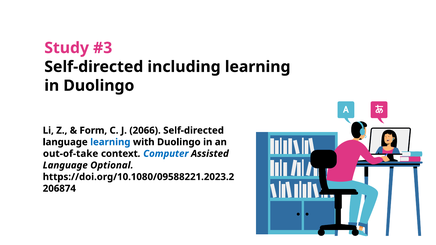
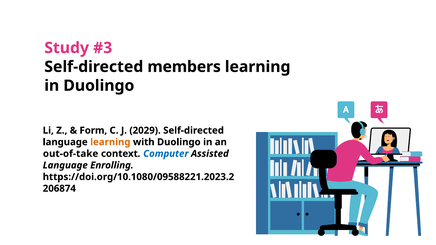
including: including -> members (184, 67)
2066: 2066 -> 2029 (145, 131)
learning colour: blue -> orange (110, 142)
Optional: Optional -> Enrolling (112, 165)
